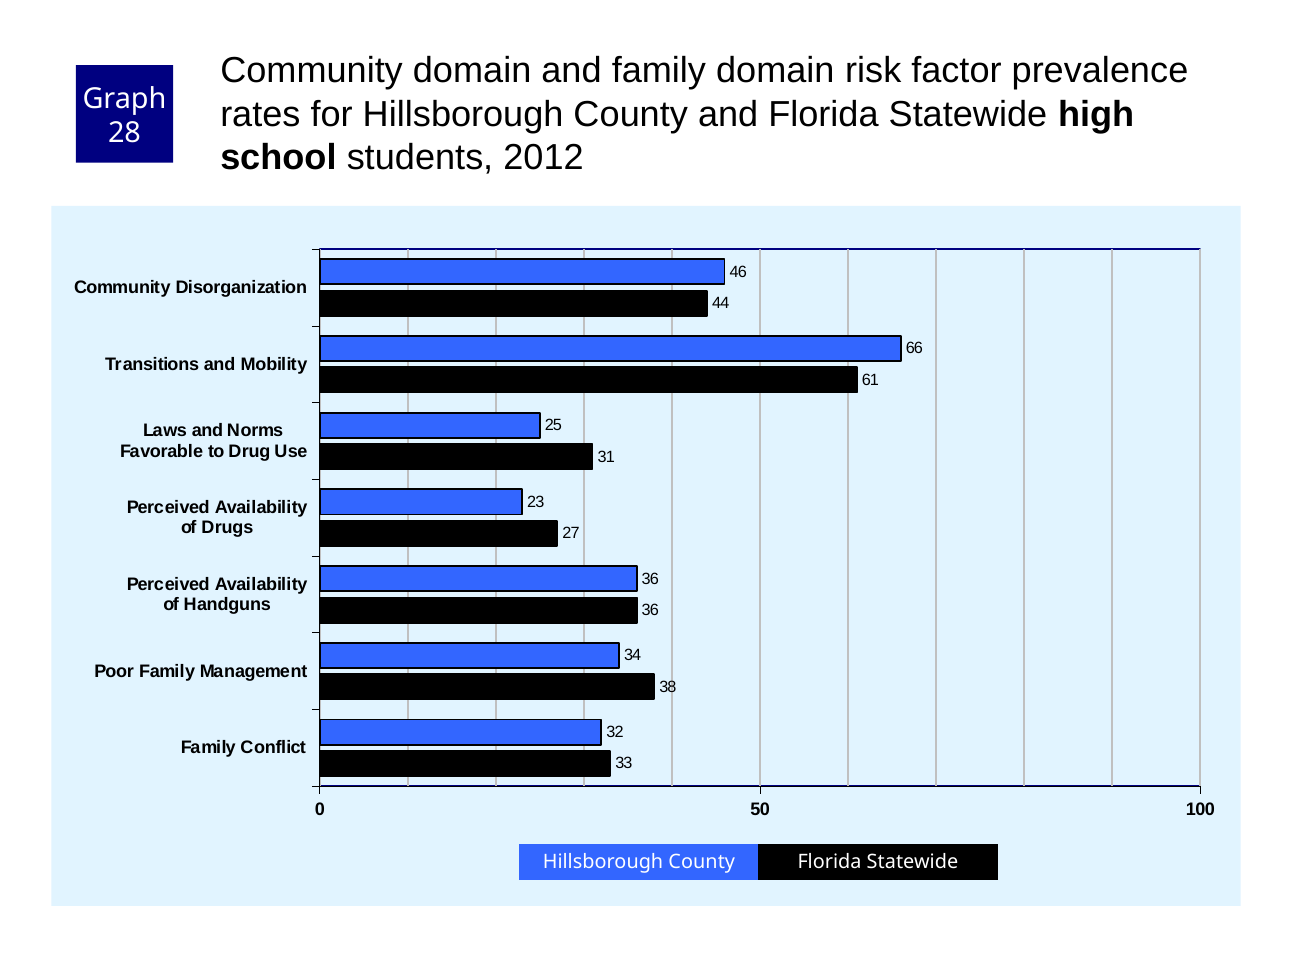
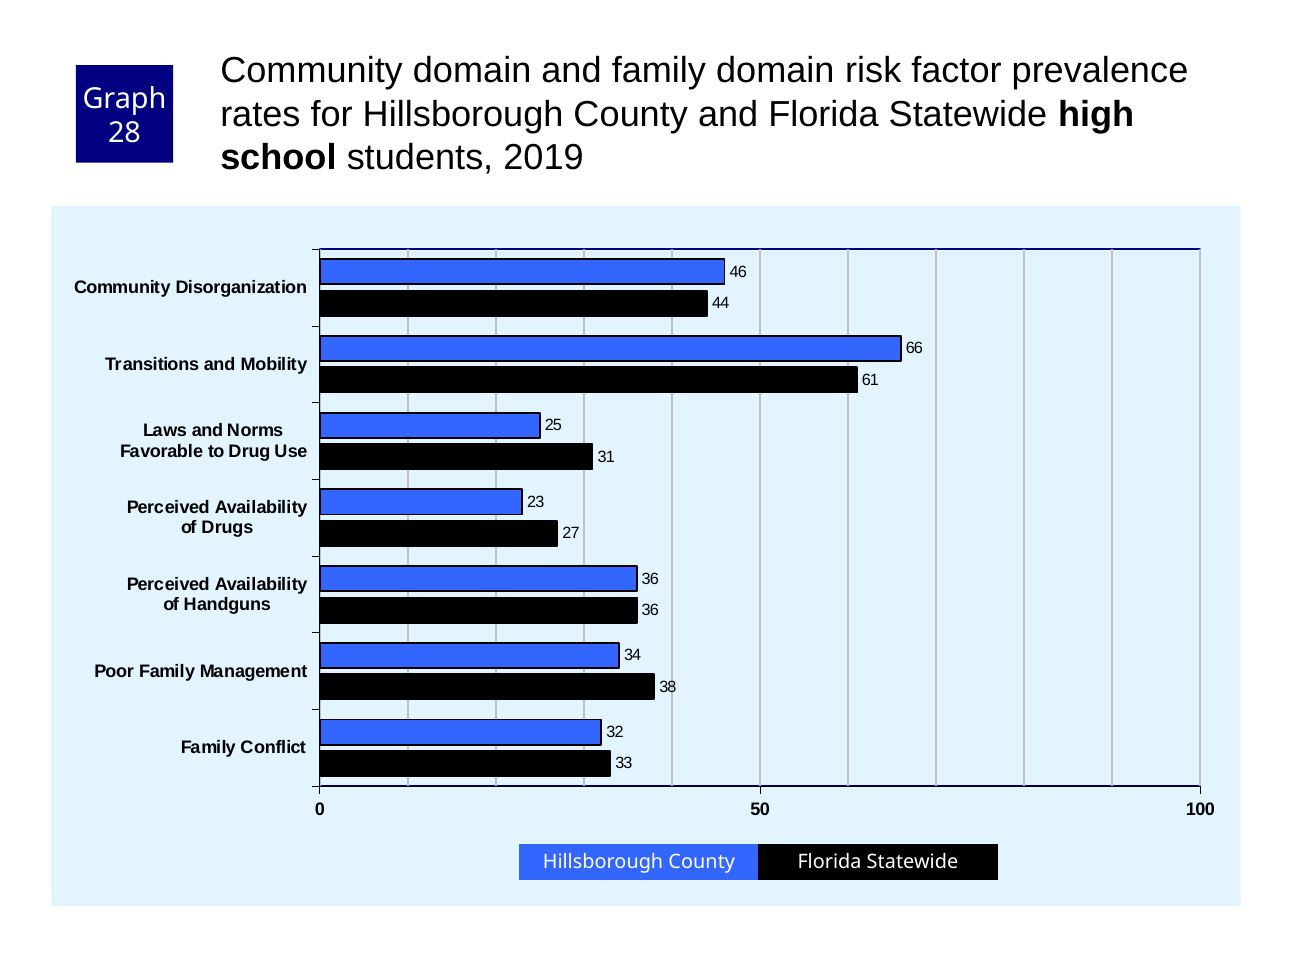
2012: 2012 -> 2019 (544, 157)
